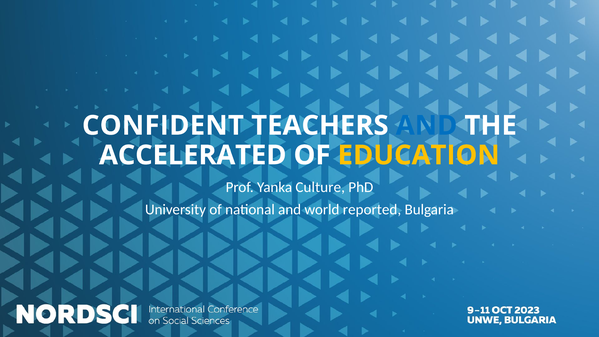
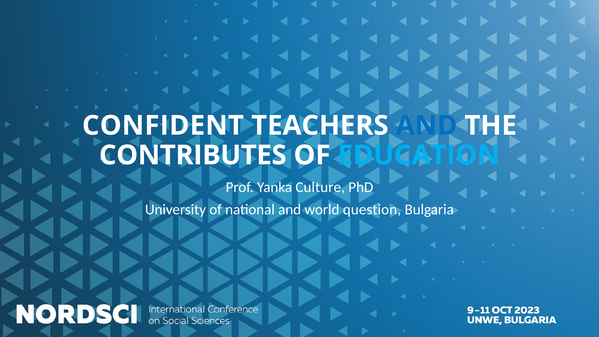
ACCELERATED: ACCELERATED -> CONTRIBUTES (193, 155)
EDUCATION colour: yellow -> light blue (419, 155)
reported: reported -> question (372, 210)
